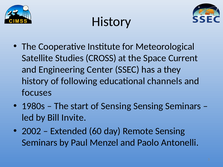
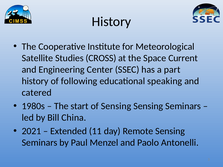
they: they -> part (172, 70)
channels: channels -> speaking (165, 81)
focuses: focuses -> catered (37, 93)
Invite: Invite -> China (74, 118)
2002: 2002 -> 2021 (31, 131)
60: 60 -> 11 (95, 131)
